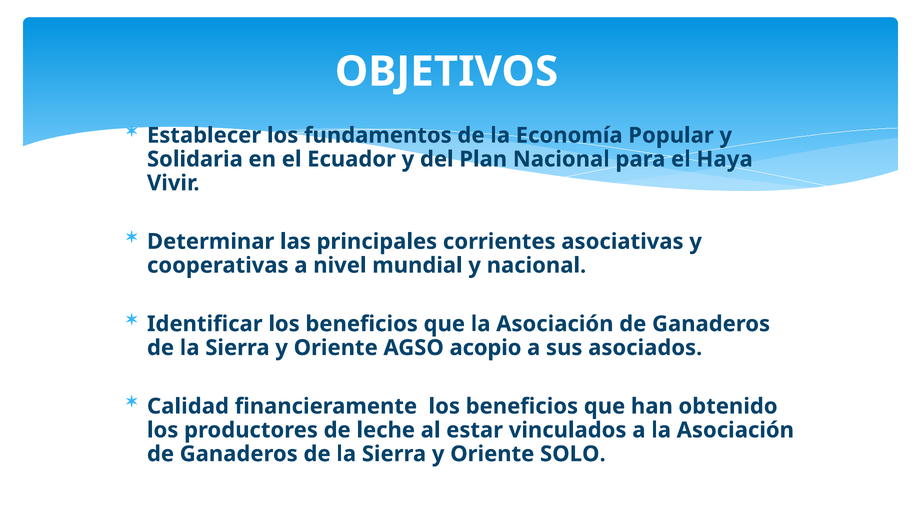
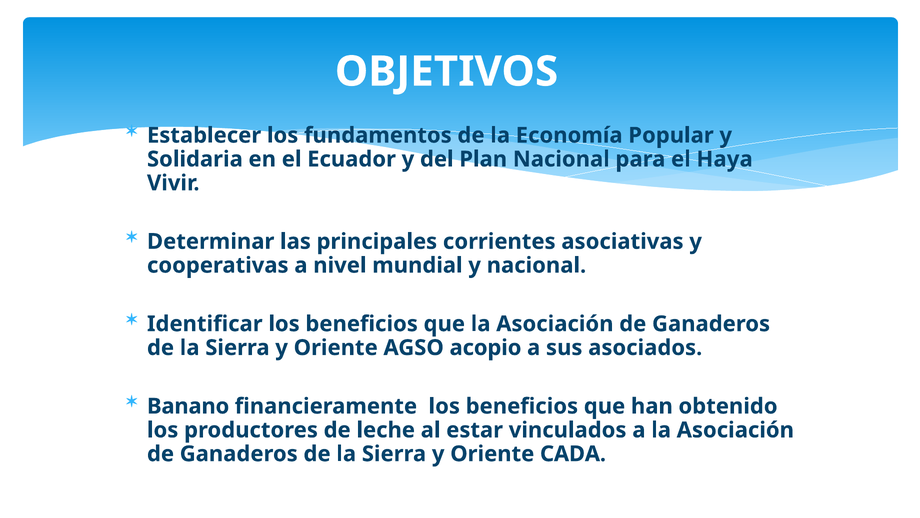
Calidad: Calidad -> Banano (188, 406)
SOLO: SOLO -> CADA (573, 454)
